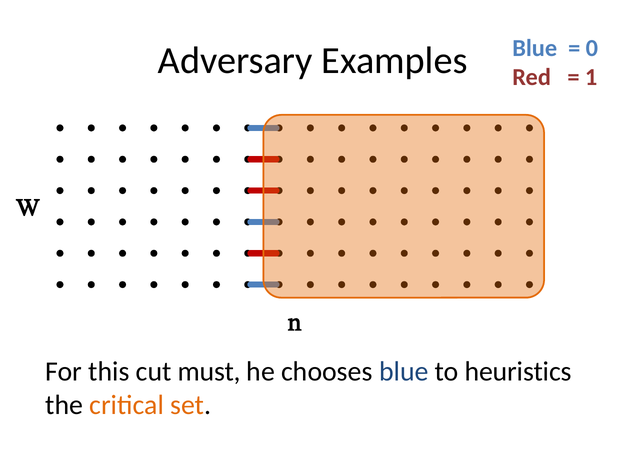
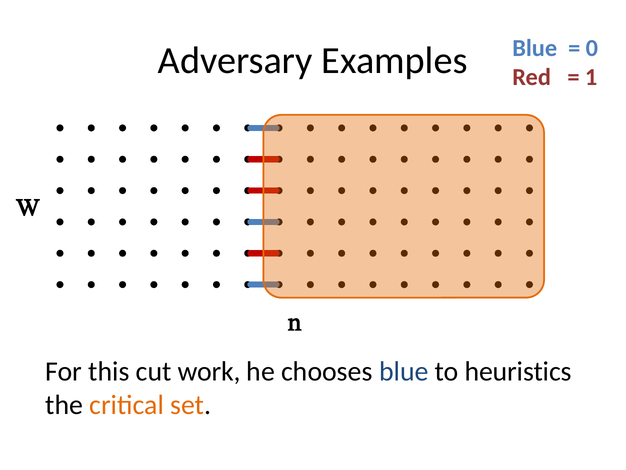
must: must -> work (209, 371)
